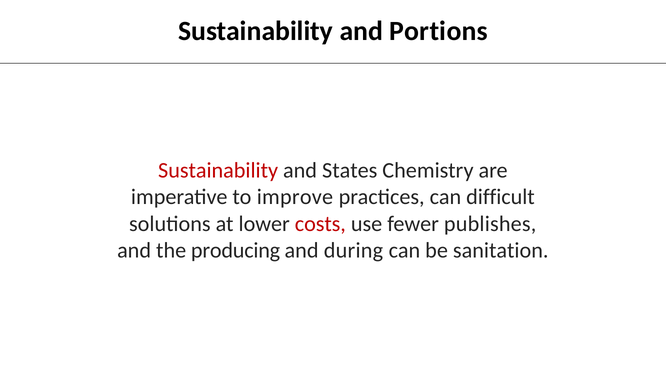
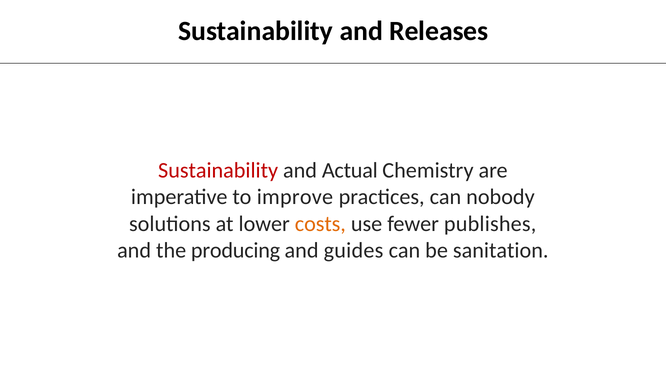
Portions: Portions -> Releases (439, 31)
States: States -> Actual (350, 170)
difficult: difficult -> nobody (500, 197)
costs colour: red -> orange (320, 224)
during: during -> guides (354, 250)
